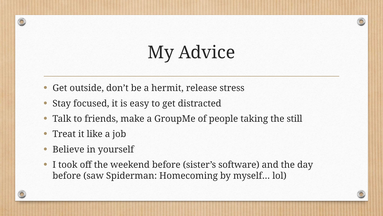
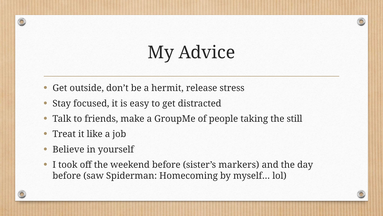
software: software -> markers (239, 164)
